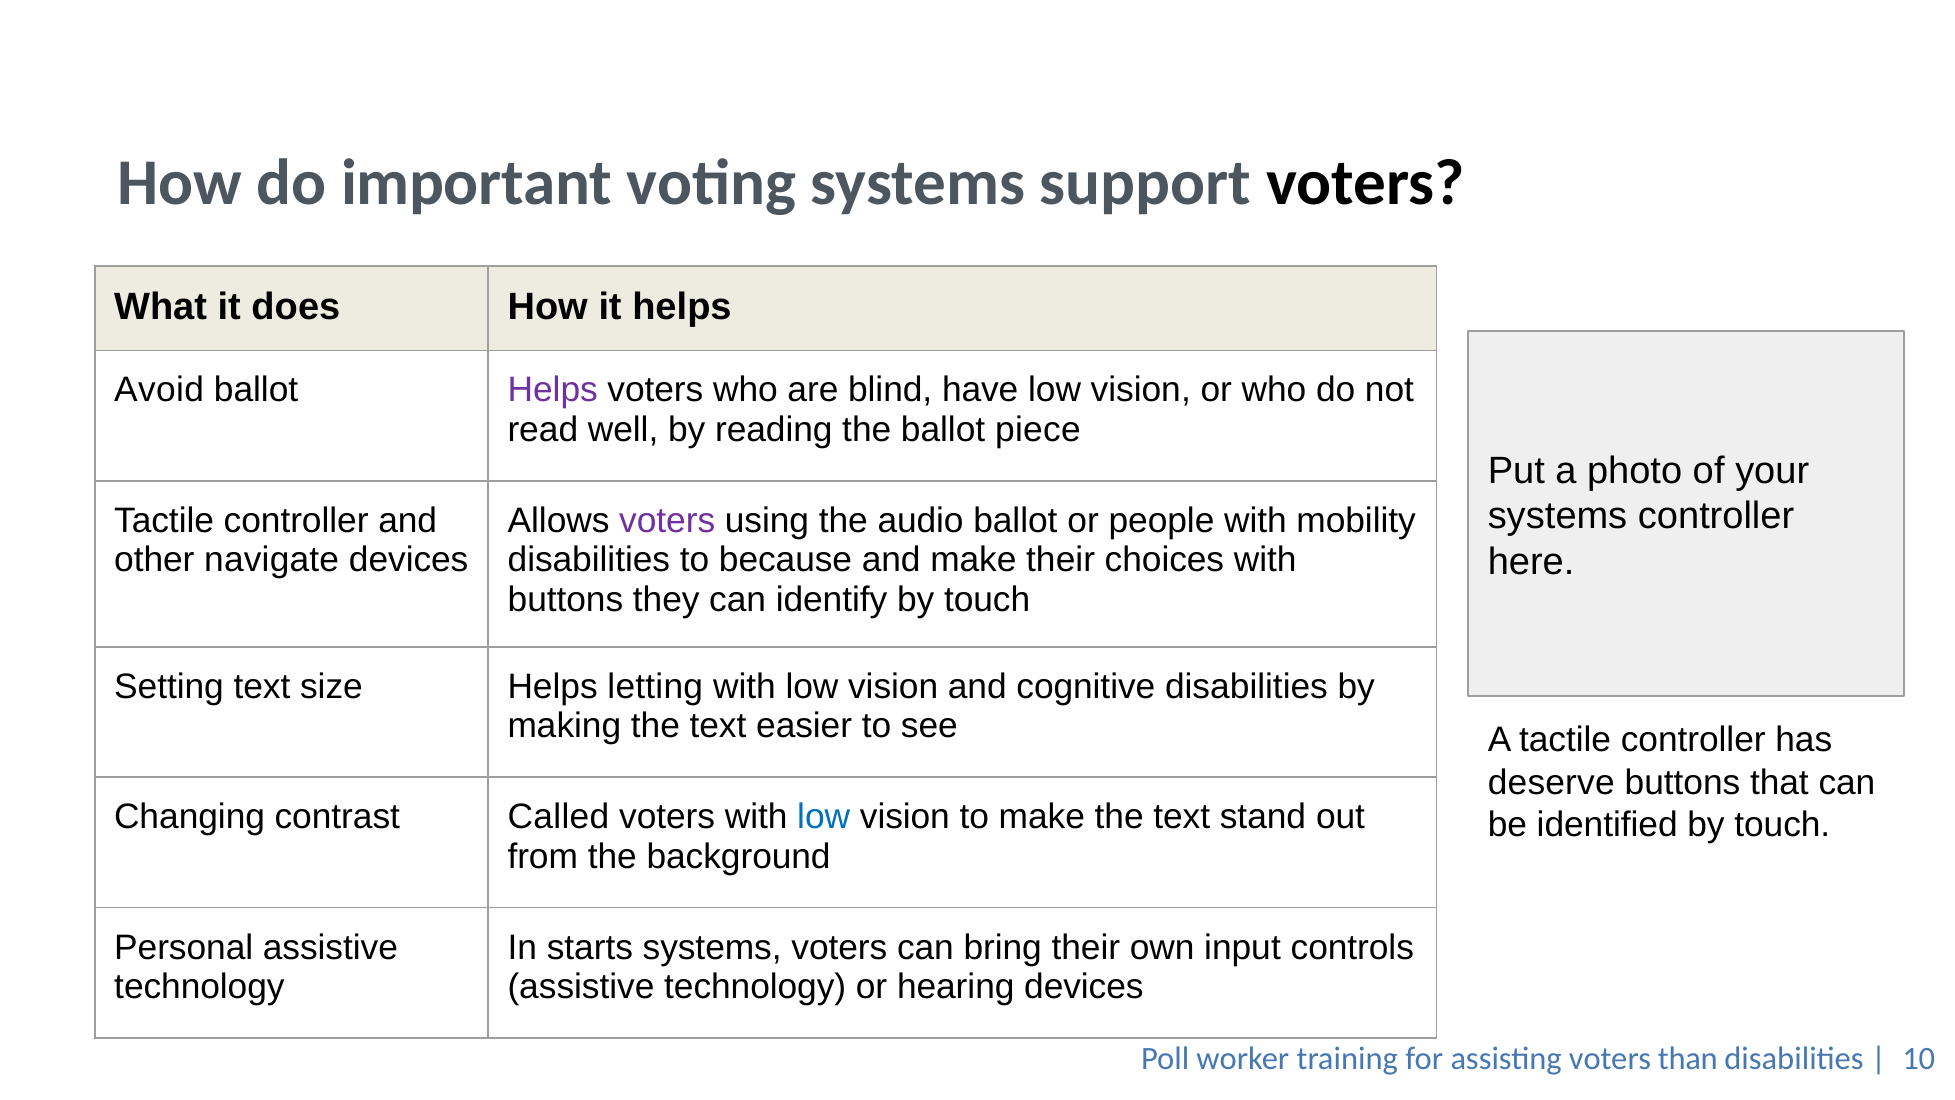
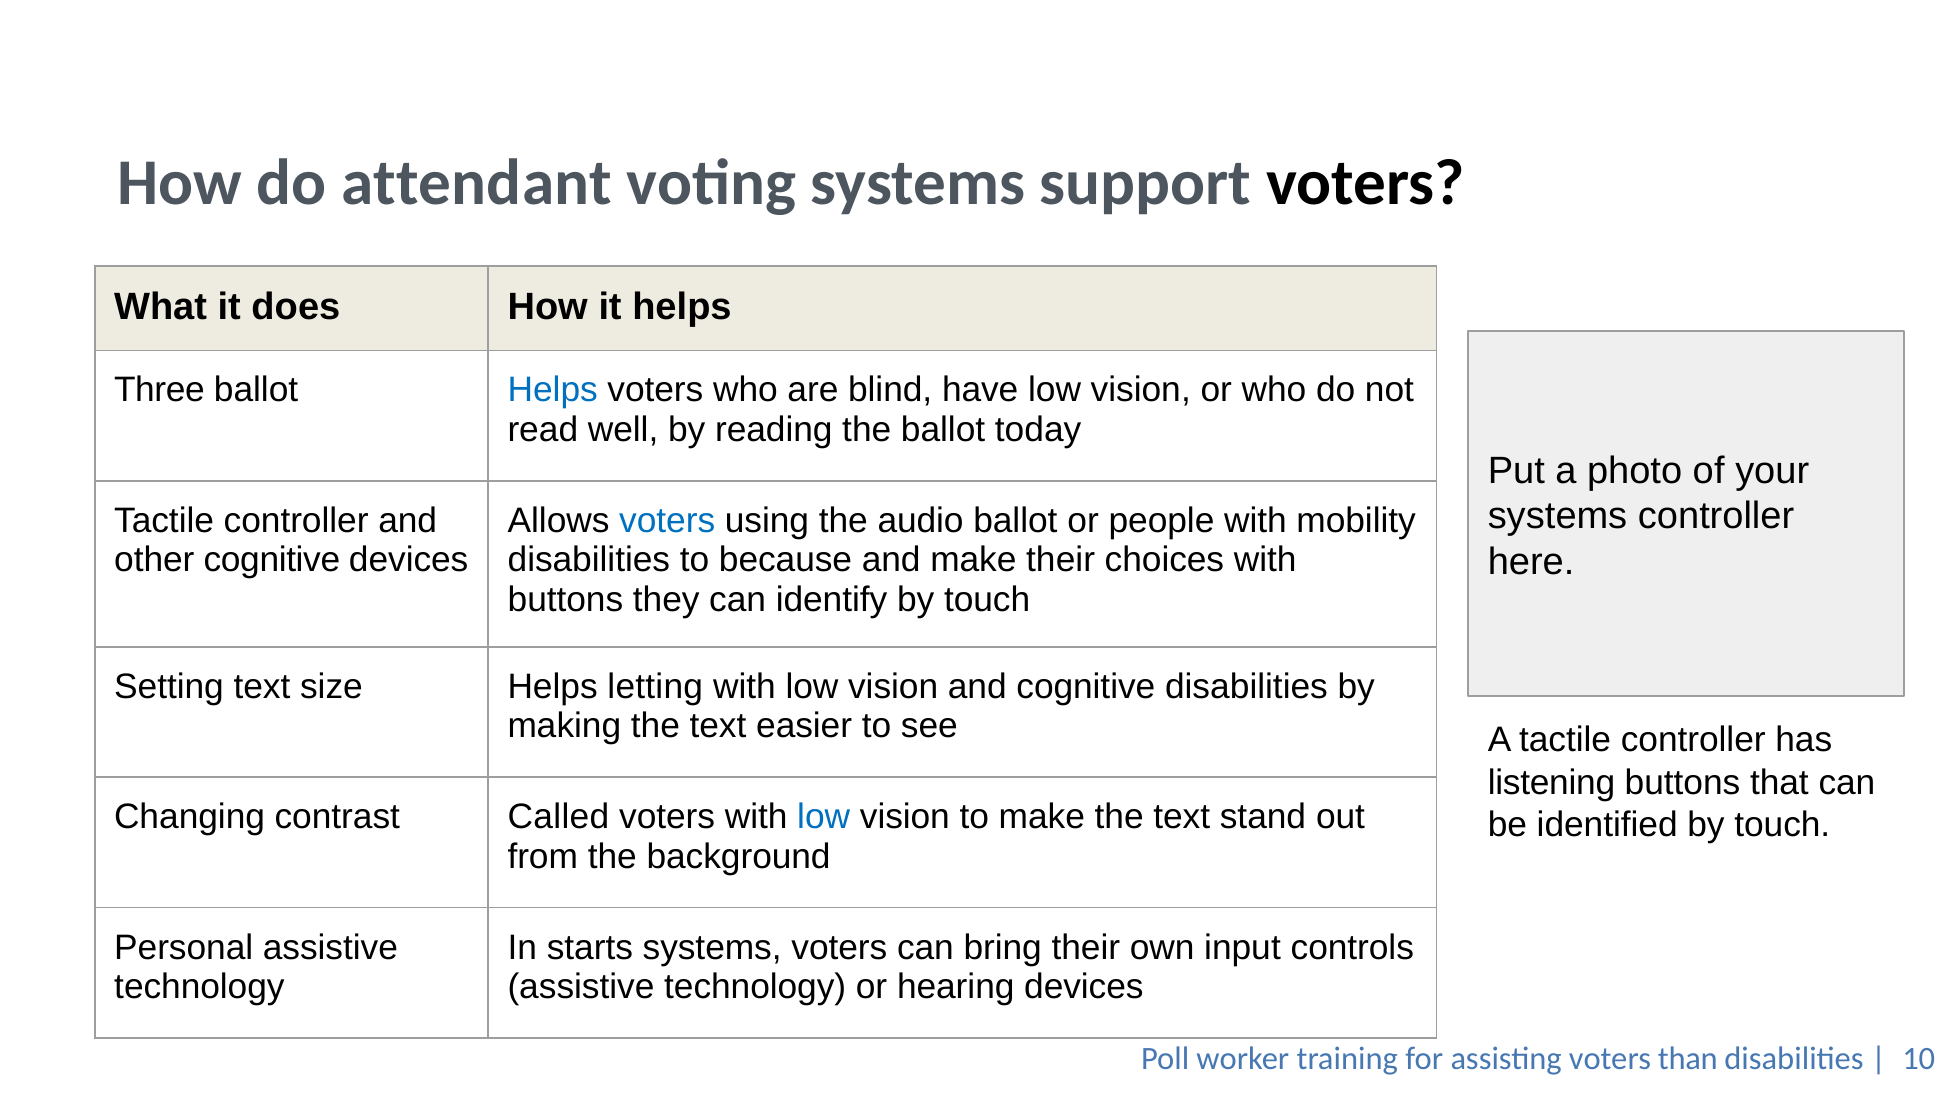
important: important -> attendant (477, 183)
Avoid: Avoid -> Three (159, 390)
Helps colour: purple -> blue (553, 390)
piece: piece -> today (1038, 430)
voters colour: purple -> blue (667, 520)
other navigate: navigate -> cognitive (272, 560)
deserve: deserve -> listening (1552, 782)
